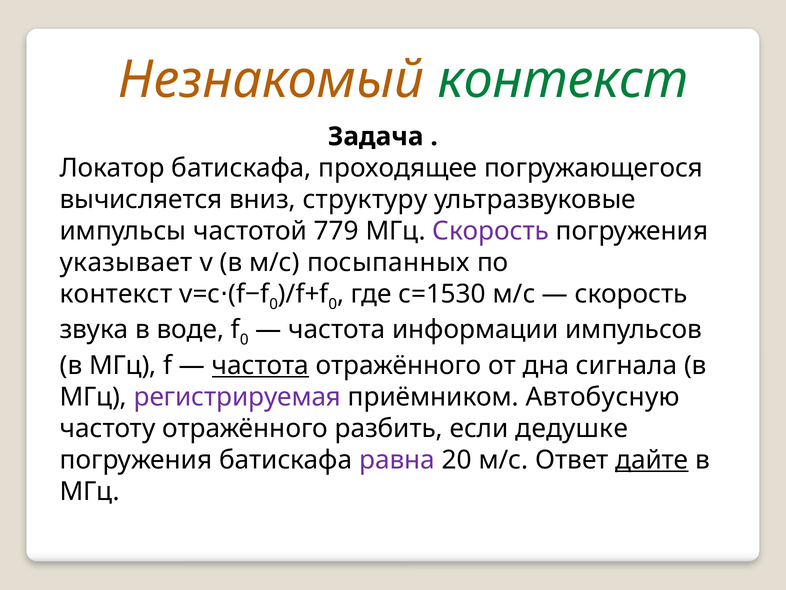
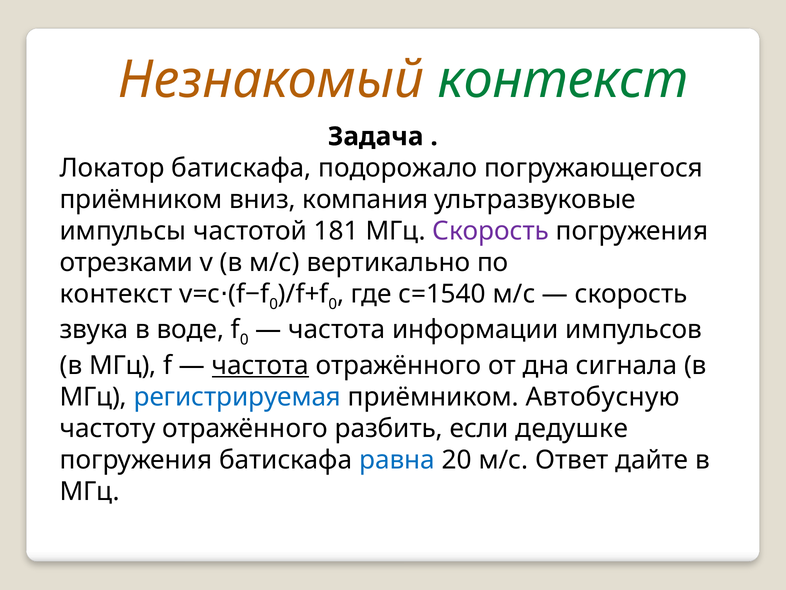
проходящее: проходящее -> подорожало (398, 168)
вычисляется: вычисляется -> приёмником (141, 199)
структуру: структуру -> компания (365, 199)
779: 779 -> 181 (336, 231)
указывает: указывает -> отрезками (126, 262)
посыпанных: посыпанных -> вертикально (388, 262)
c=1530: c=1530 -> c=1540 (442, 294)
регистрируемая colour: purple -> blue (237, 397)
равна colour: purple -> blue (397, 460)
дайте underline: present -> none (652, 460)
